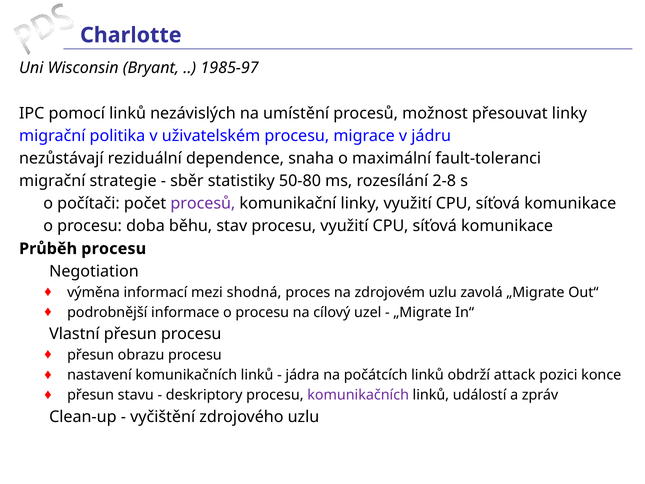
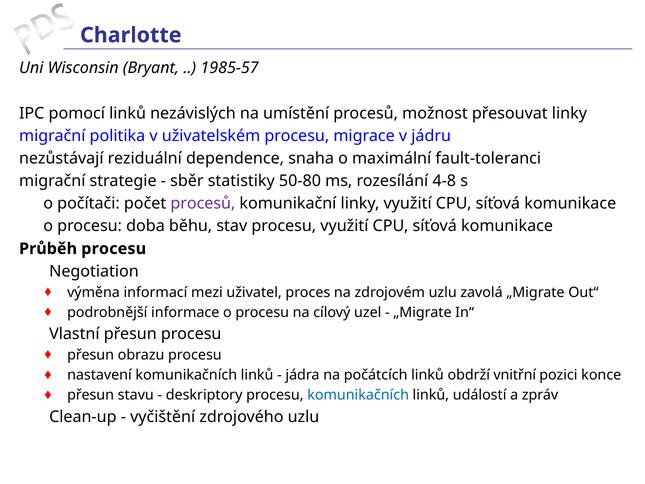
1985-97: 1985-97 -> 1985-57 (230, 68)
2-8: 2-8 -> 4-8 (444, 181)
shodná: shodná -> uživatel (254, 292)
attack: attack -> vnitřní (515, 375)
komunikačních colour: purple -> blue (358, 395)
